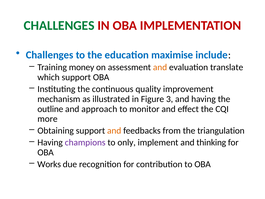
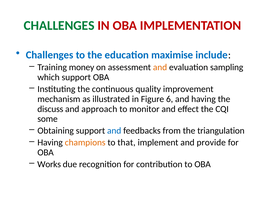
translate: translate -> sampling (227, 67)
3: 3 -> 6 (170, 99)
outline: outline -> discuss (50, 109)
more: more -> some (48, 119)
and colour: orange -> blue (114, 131)
champions colour: purple -> orange (85, 142)
only: only -> that (127, 142)
thinking: thinking -> provide (211, 142)
